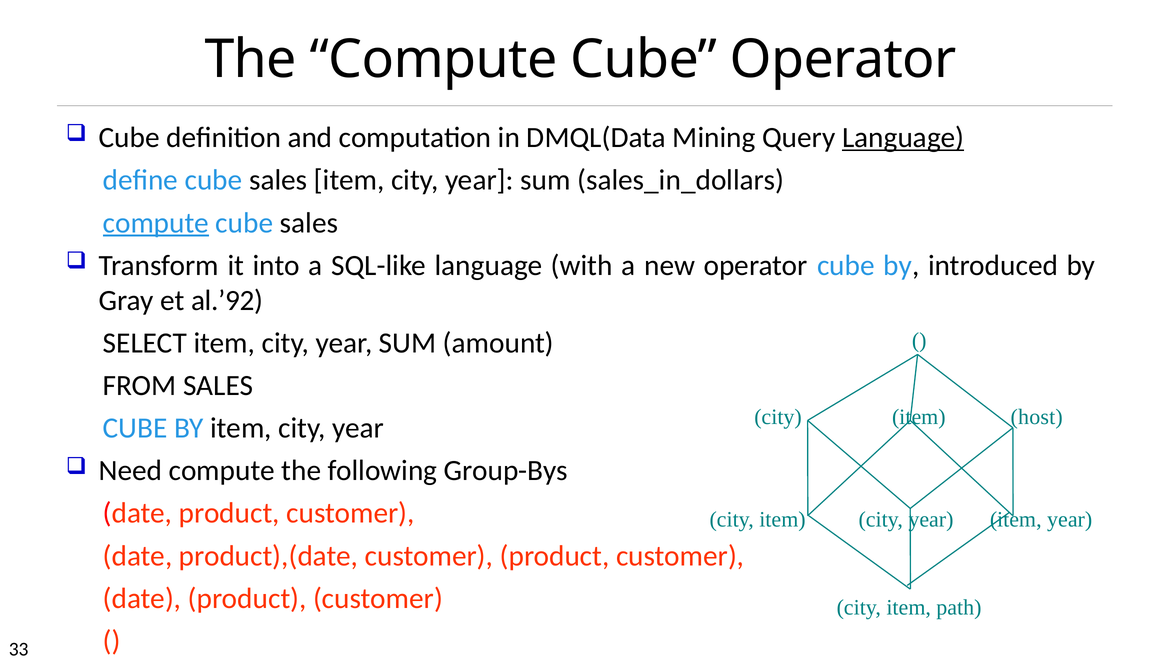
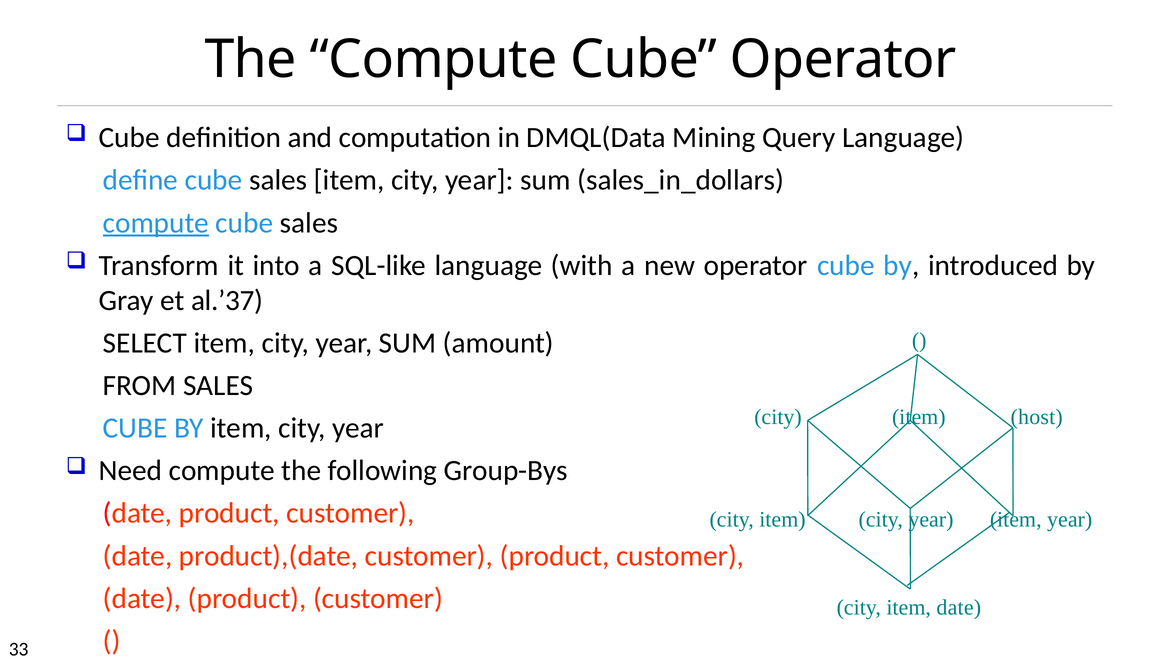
Language underline: present -> none (903, 138)
al.’92: al.’92 -> al.’37 (227, 300)
item path: path -> date (959, 607)
